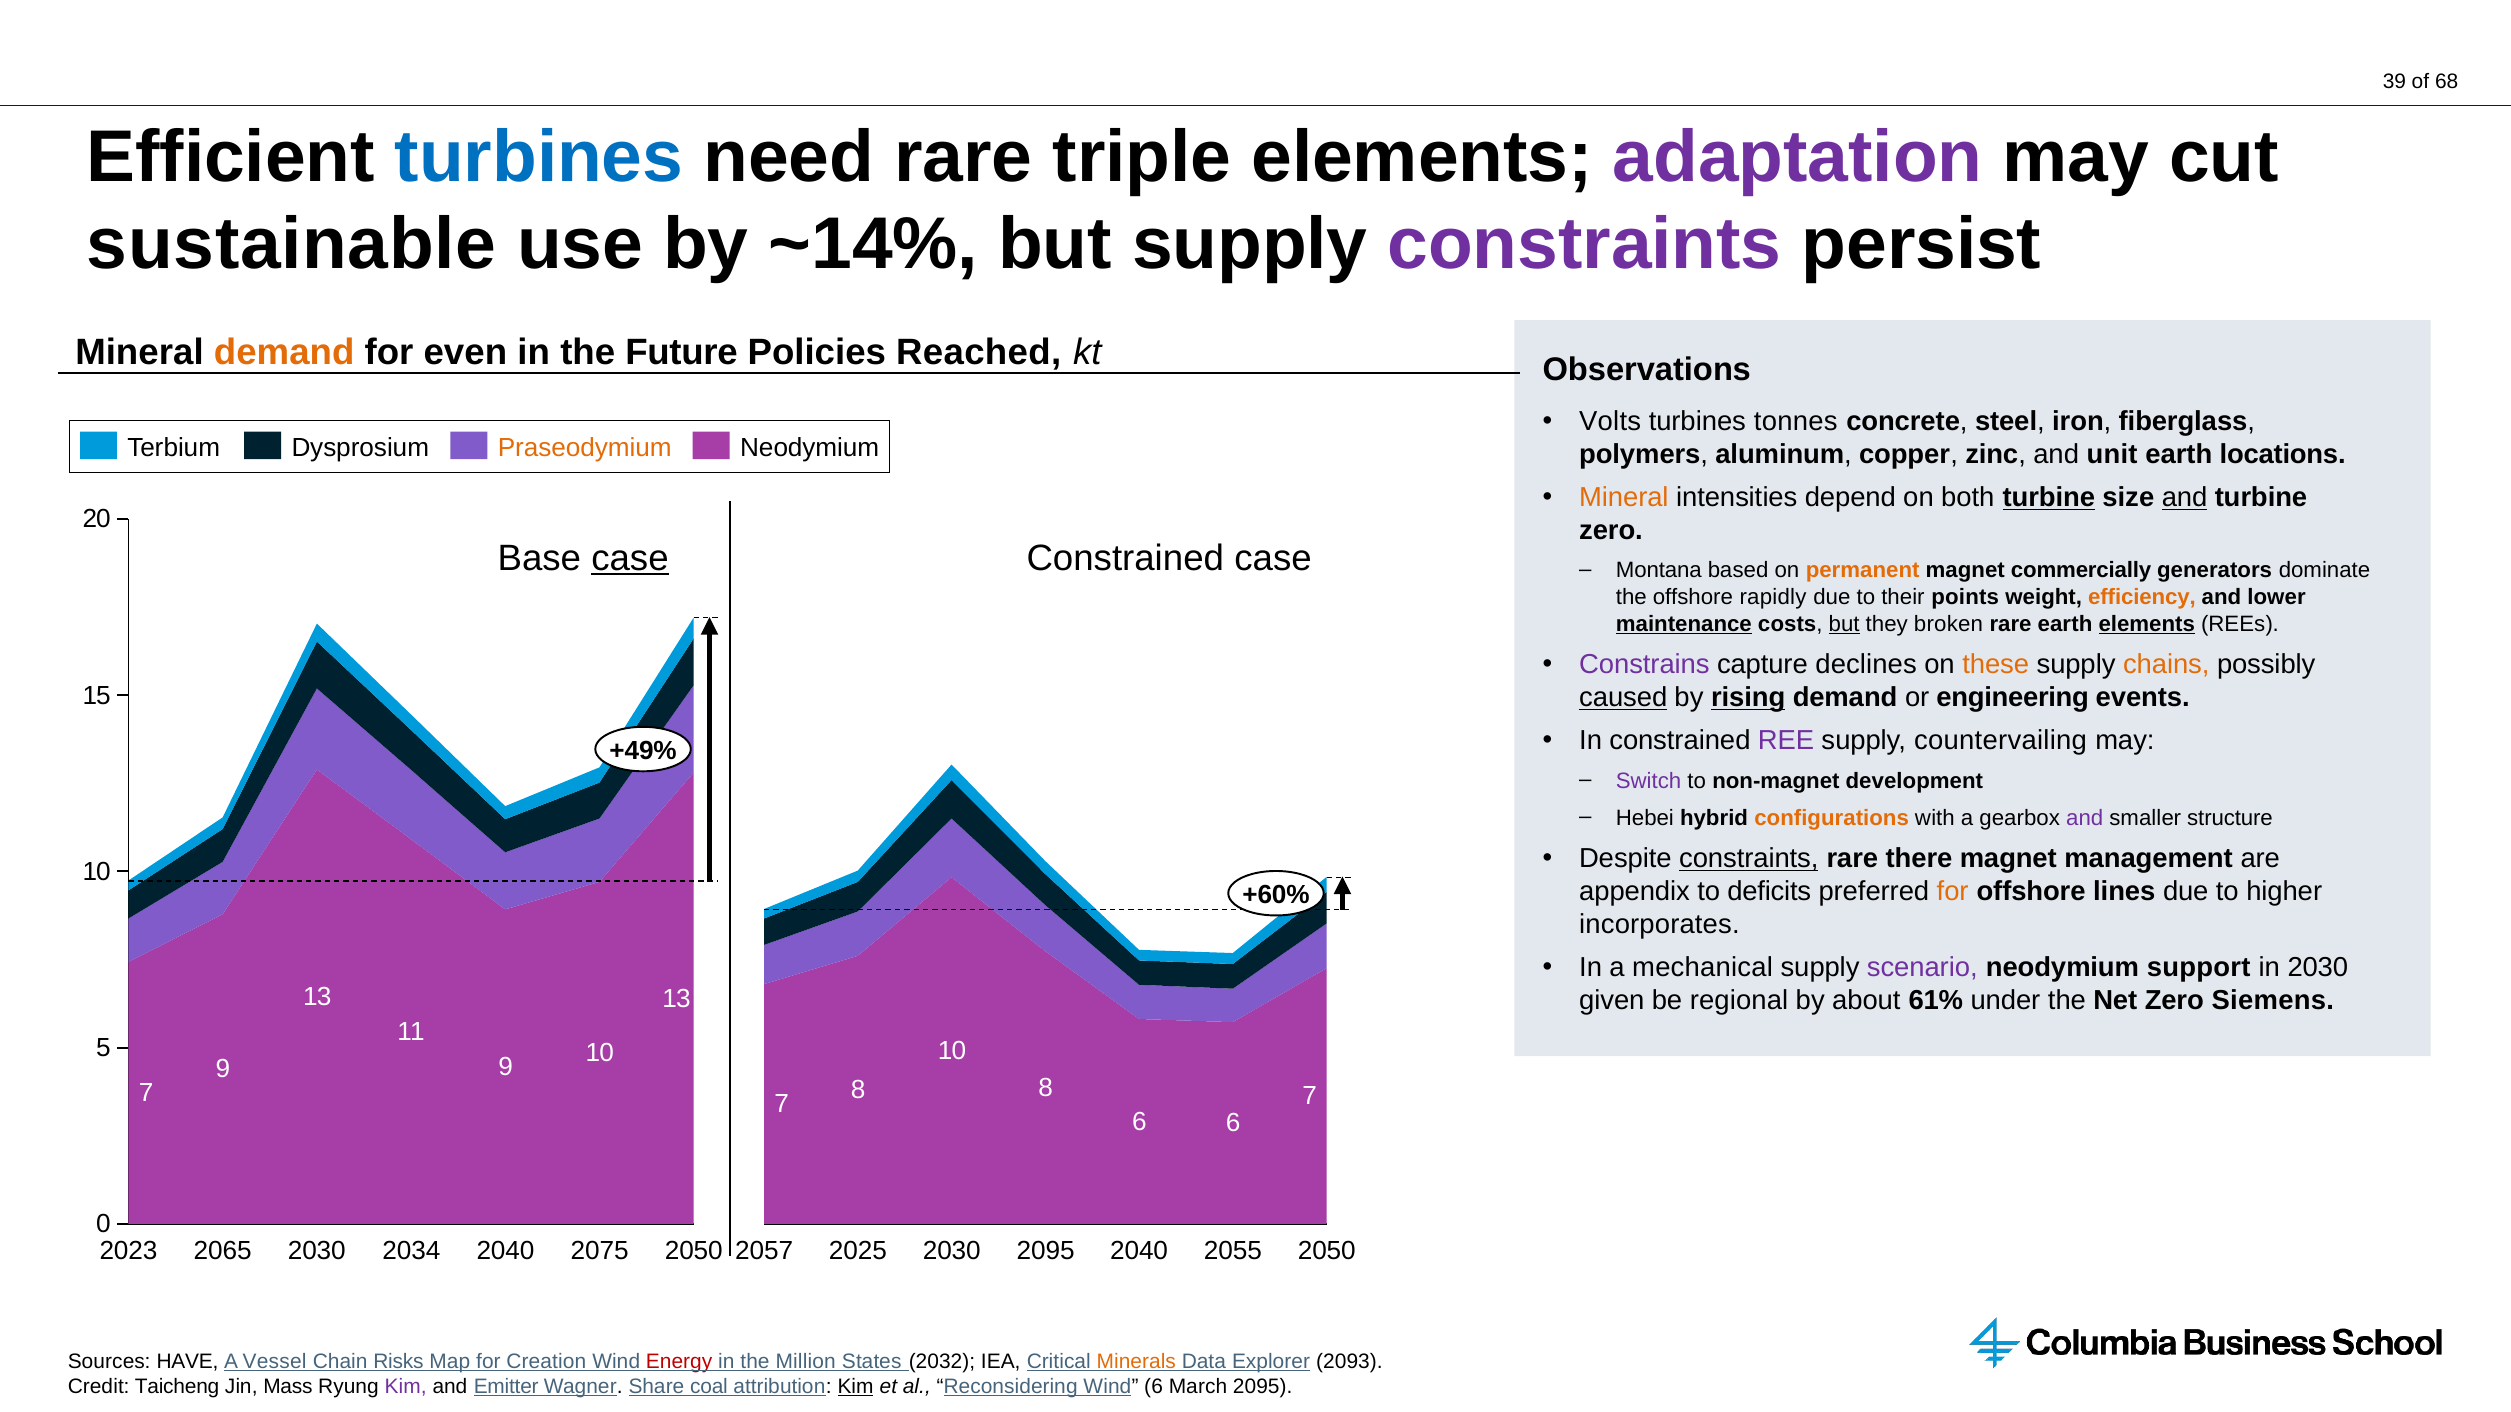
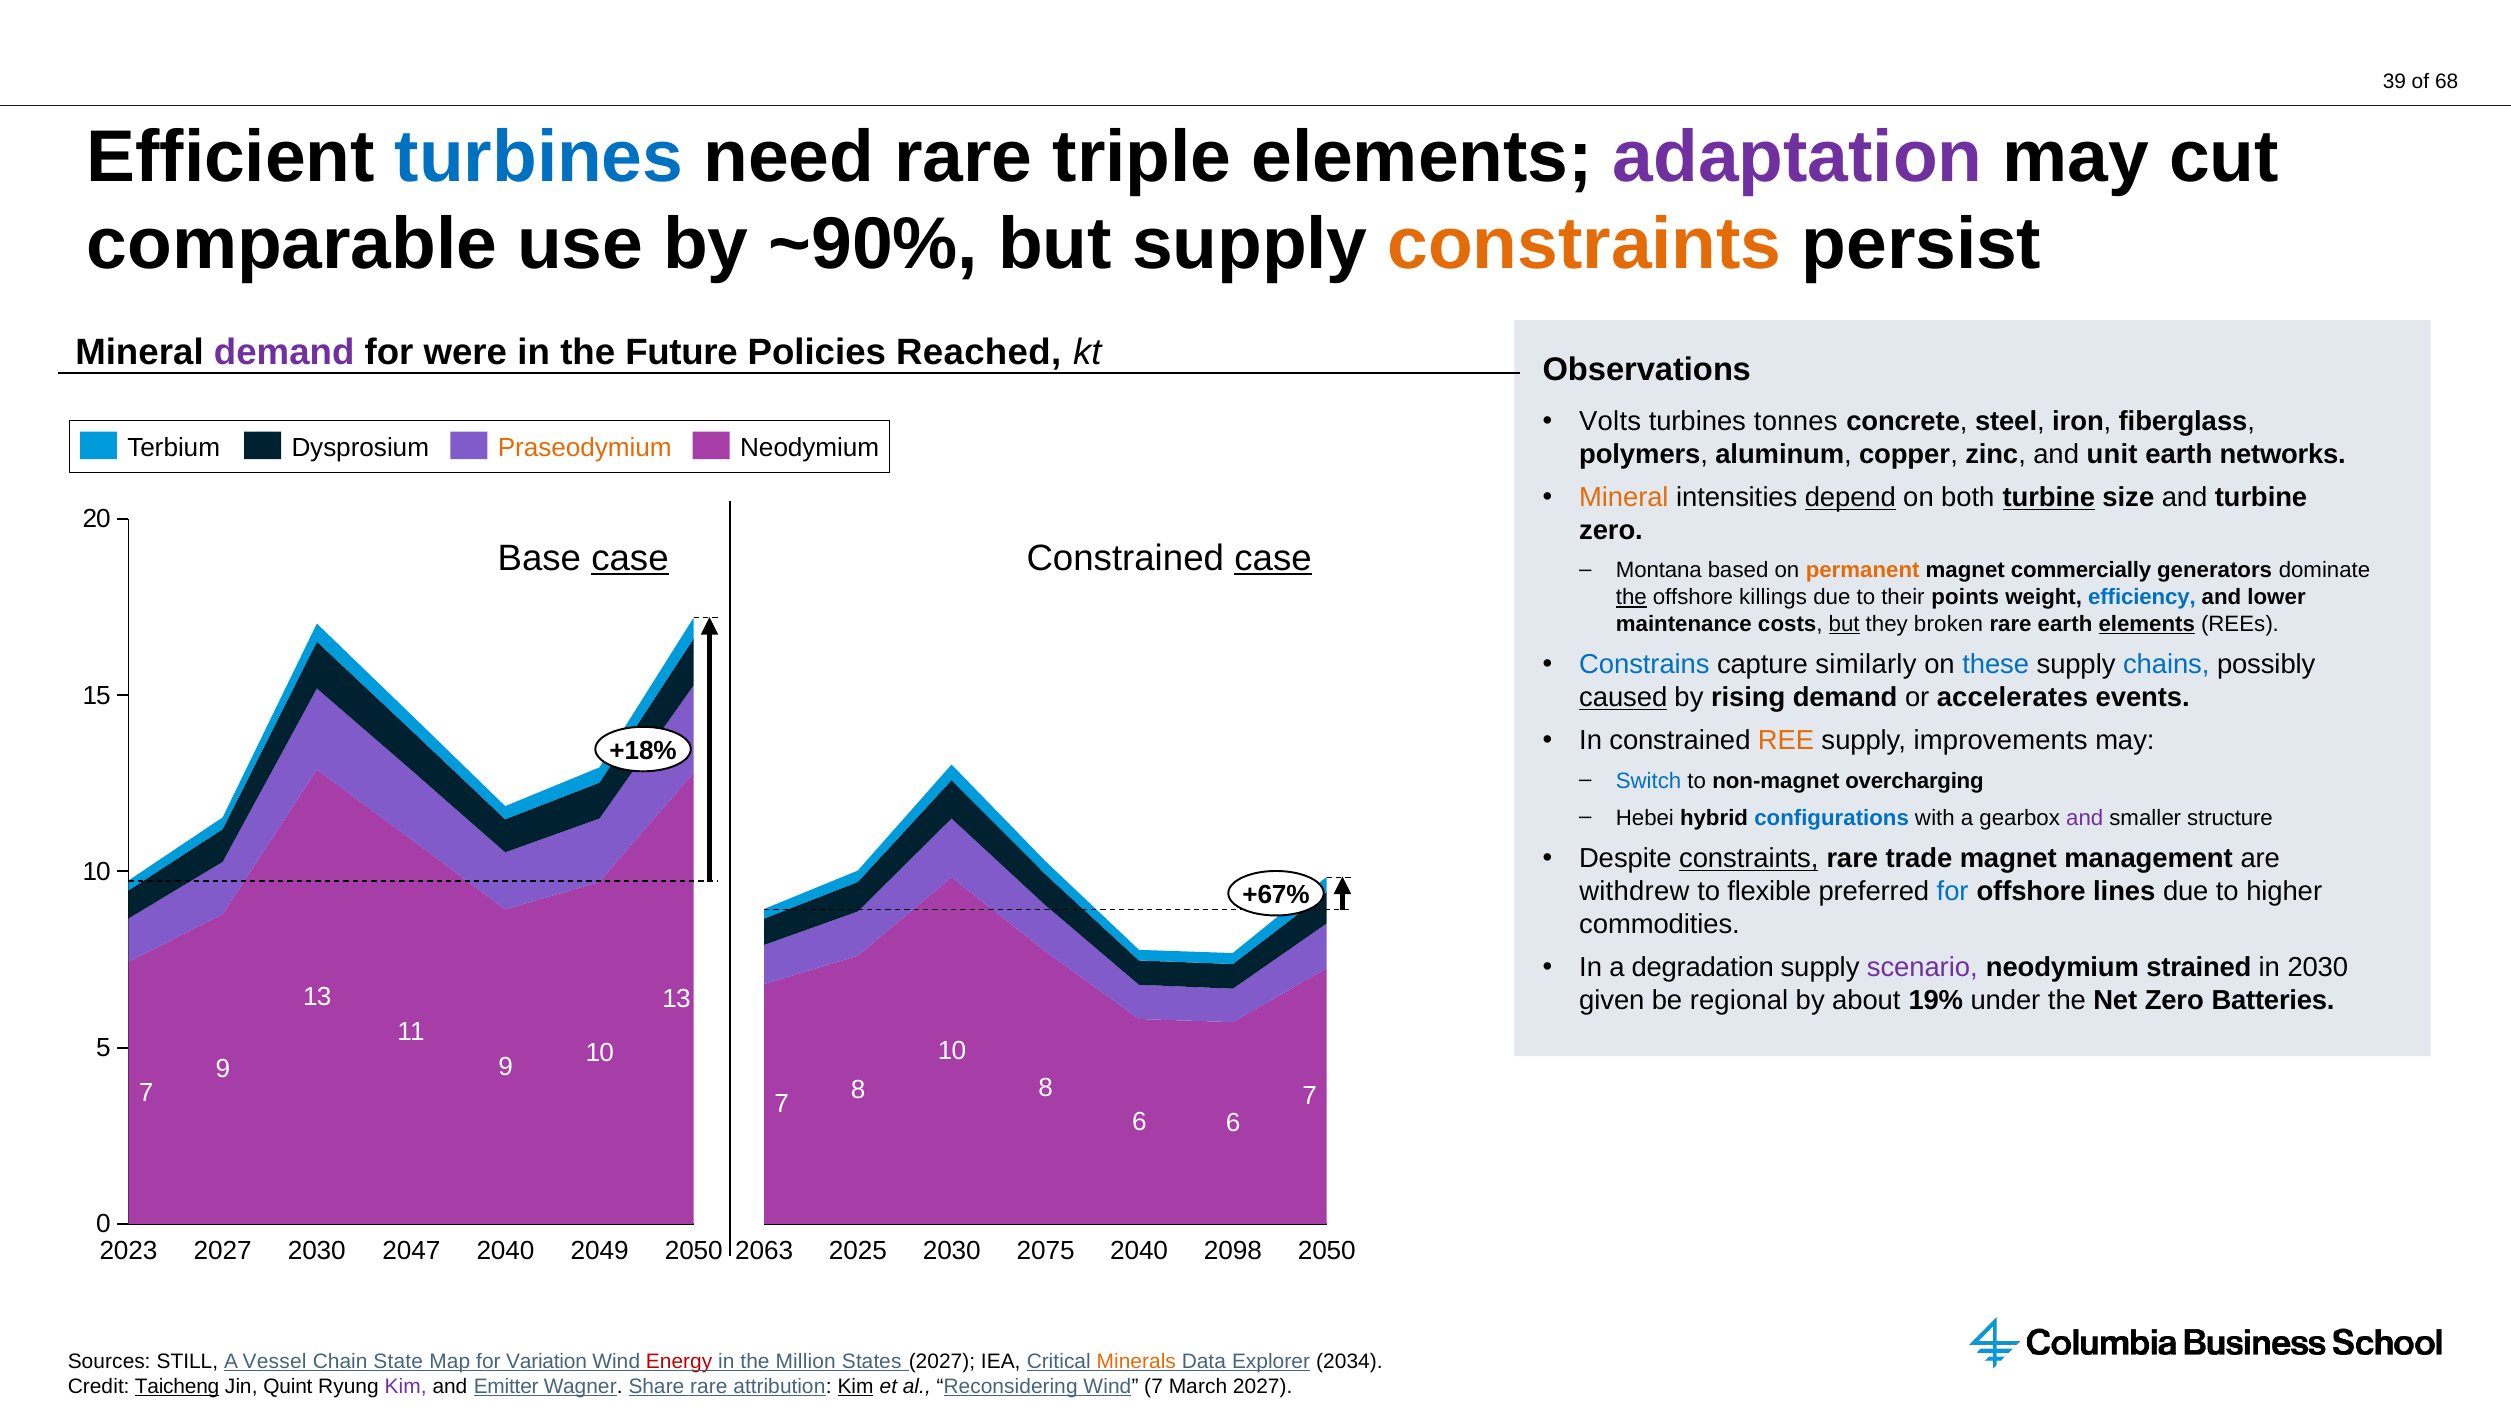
sustainable: sustainable -> comparable (292, 245)
~14%: ~14% -> ~90% (874, 245)
constraints colour: purple -> orange (1585, 245)
demand colour: orange -> purple (284, 353)
even: even -> were (465, 353)
locations: locations -> networks (2283, 455)
depend underline: none -> present (1850, 498)
and underline: present -> none (2185, 498)
case underline: none -> present (1273, 558)
the underline: none -> present (1631, 598)
rapidly: rapidly -> killings (1773, 598)
efficiency colour: orange -> blue (2142, 598)
maintenance underline: present -> none (1684, 624)
Constrains colour: purple -> blue (1644, 665)
declines: declines -> similarly (1866, 665)
these colour: orange -> blue (1996, 665)
chains colour: orange -> blue (2166, 665)
rising underline: present -> none (1748, 698)
engineering: engineering -> accelerates (2012, 698)
REE colour: purple -> orange (1786, 741)
countervailing: countervailing -> improvements (2001, 741)
+49%: +49% -> +18% (643, 751)
Switch colour: purple -> blue (1649, 781)
development: development -> overcharging (1914, 781)
configurations colour: orange -> blue (1832, 818)
there: there -> trade (1919, 859)
appendix: appendix -> withdrew (1634, 892)
deficits: deficits -> flexible (1769, 892)
for colour: orange -> blue (1953, 892)
+60%: +60% -> +67% (1276, 895)
incorporates: incorporates -> commodities (1660, 925)
mechanical: mechanical -> degradation (1703, 968)
support: support -> strained (2199, 968)
61%: 61% -> 19% (1936, 1001)
Siemens: Siemens -> Batteries (2273, 1001)
2023 2065: 2065 -> 2027 (223, 1251)
2034: 2034 -> 2047 (411, 1251)
2075: 2075 -> 2049 (600, 1251)
2057: 2057 -> 2063 (764, 1251)
2030 2095: 2095 -> 2075 (1046, 1251)
2055: 2055 -> 2098 (1233, 1251)
HAVE: HAVE -> STILL (187, 1362)
Risks: Risks -> State (398, 1362)
Creation: Creation -> Variation (547, 1362)
States 2032: 2032 -> 2027 (942, 1362)
2093: 2093 -> 2034 (1349, 1362)
Taicheng underline: none -> present (177, 1387)
Mass: Mass -> Quint (288, 1387)
Share coal: coal -> rare (709, 1387)
Wind 6: 6 -> 7 (1154, 1387)
March 2095: 2095 -> 2027 (1263, 1387)
